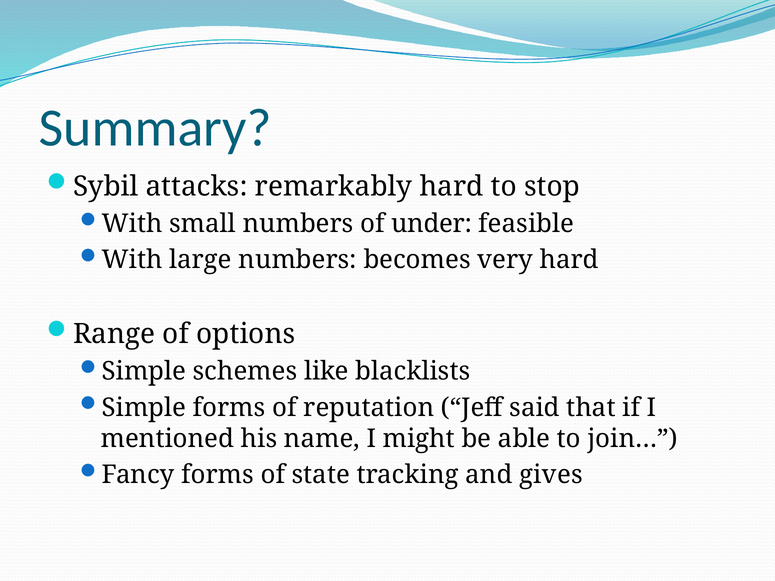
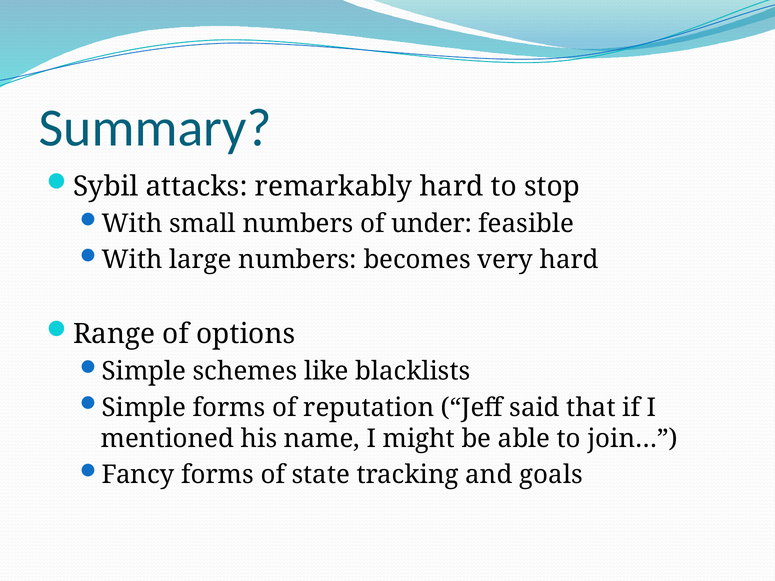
gives: gives -> goals (551, 475)
